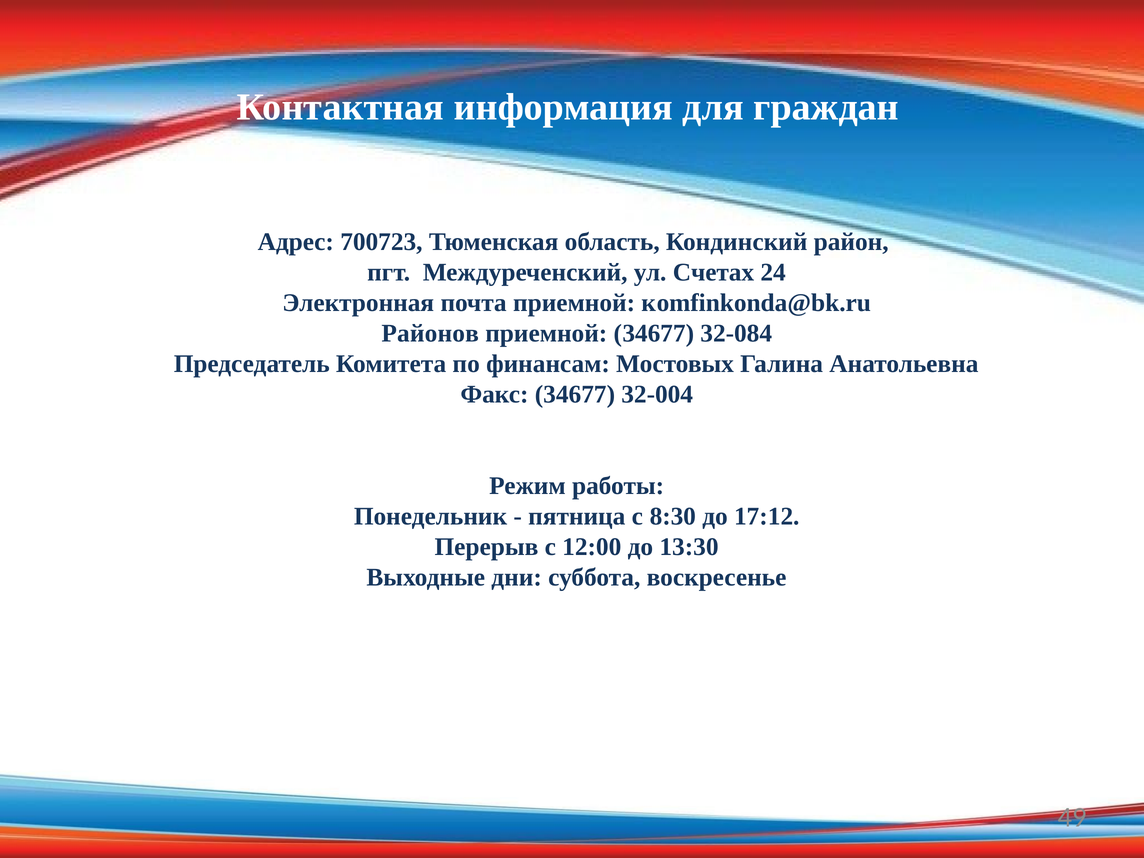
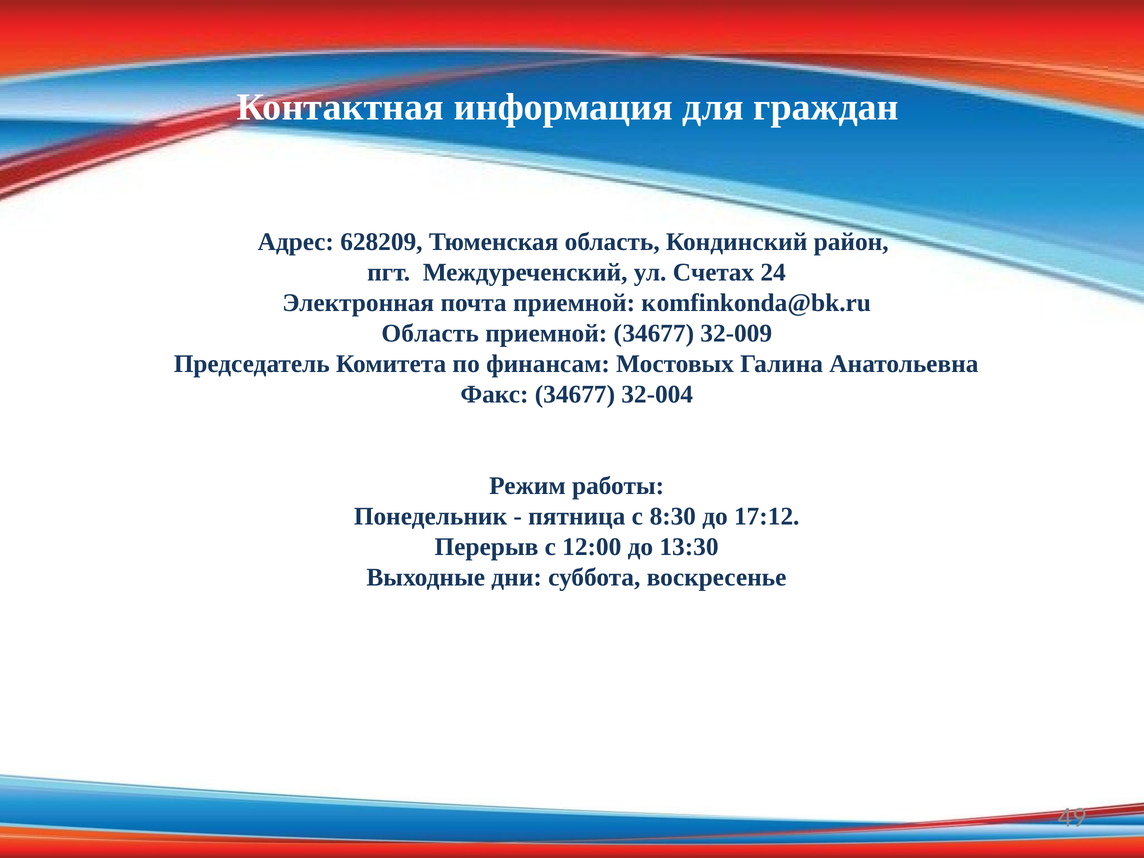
700723: 700723 -> 628209 (381, 242)
Районов: Районов -> Область (430, 333)
32-084: 32-084 -> 32-009 (736, 333)
